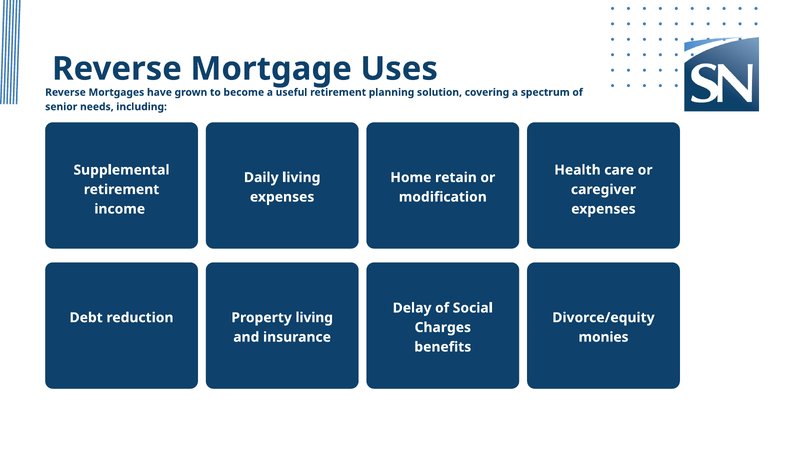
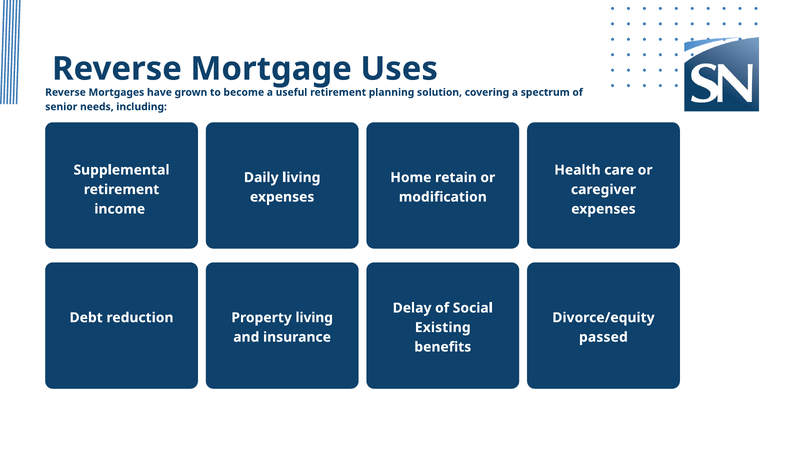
Charges: Charges -> Existing (443, 327)
monies: monies -> passed (603, 337)
